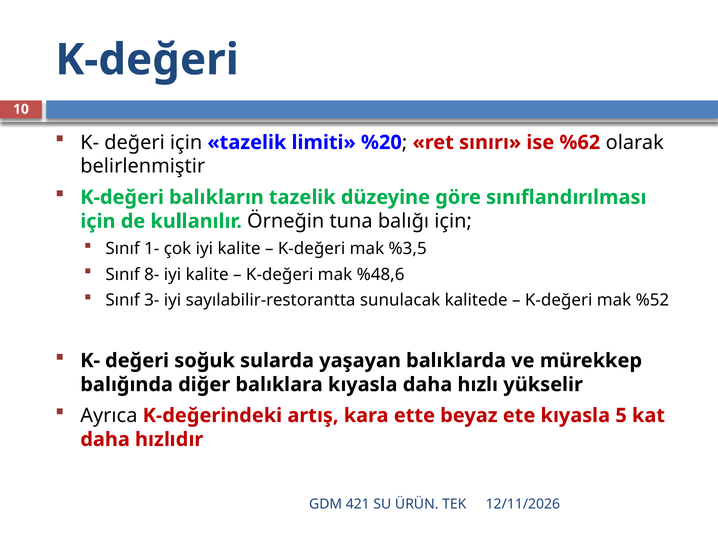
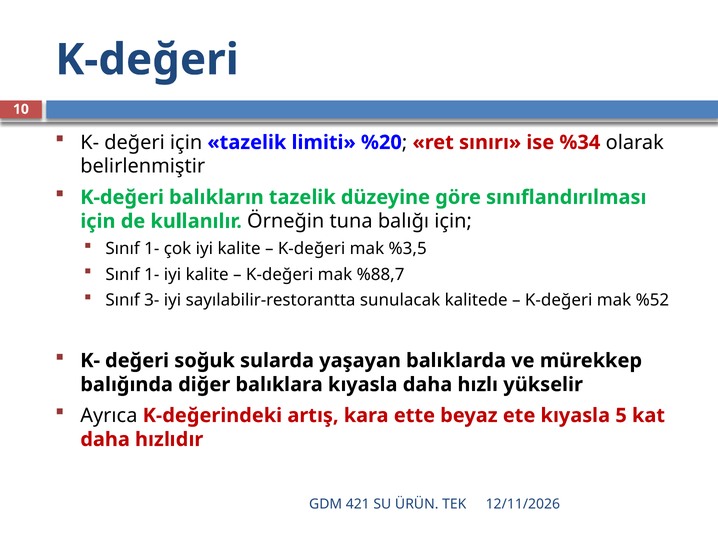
%62: %62 -> %34 (580, 143)
8-: 8- -> 1- (152, 275)
%48,6: %48,6 -> %88,7 (381, 275)
